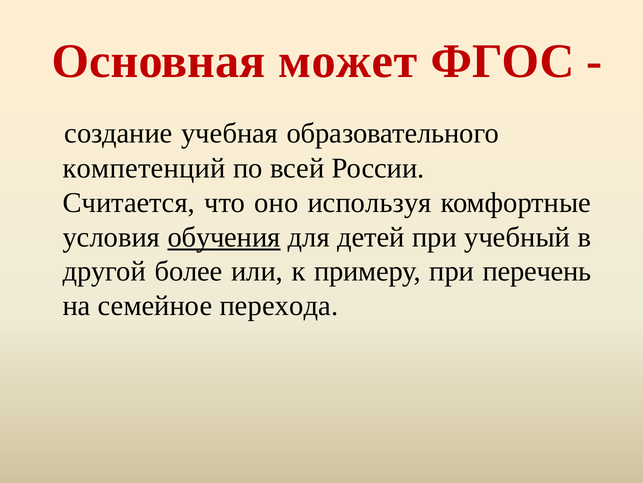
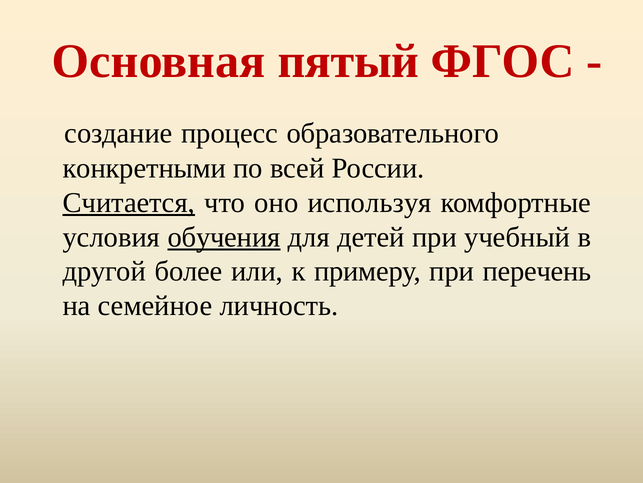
может: может -> пятый (348, 61)
учебная: учебная -> процесс (230, 133)
компетенций: компетенций -> конкретными (144, 168)
Считается underline: none -> present (129, 202)
перехода: перехода -> личность (279, 305)
